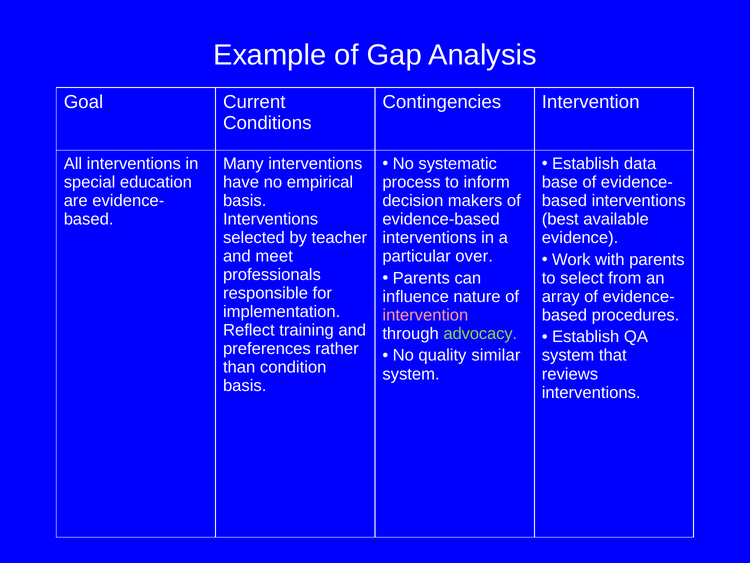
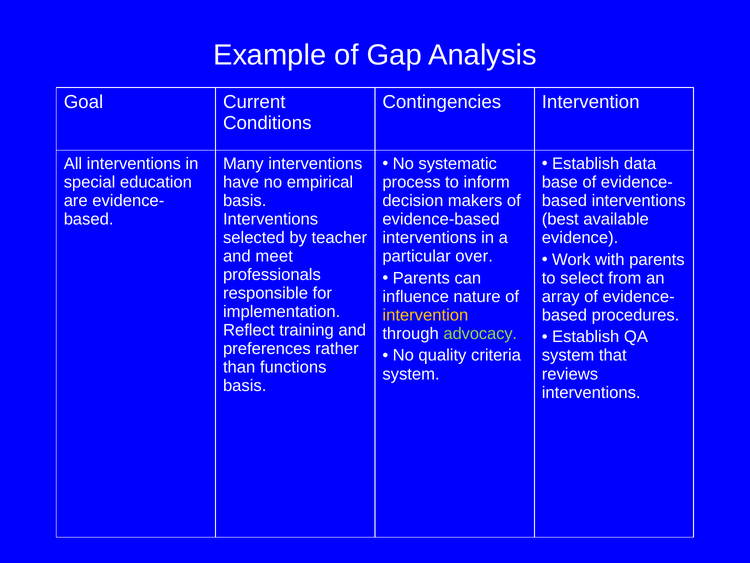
intervention colour: pink -> yellow (425, 315)
similar: similar -> criteria (496, 355)
condition: condition -> functions (293, 367)
